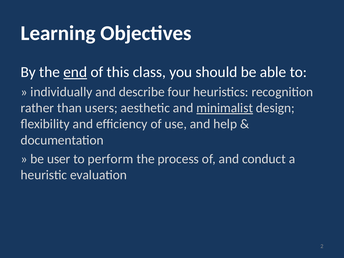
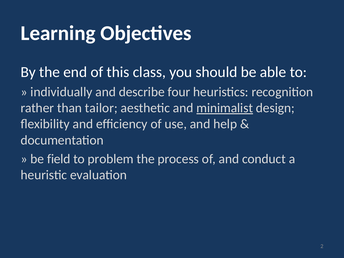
end underline: present -> none (75, 72)
users: users -> tailor (101, 108)
user: user -> field (59, 159)
perform: perform -> problem (111, 159)
